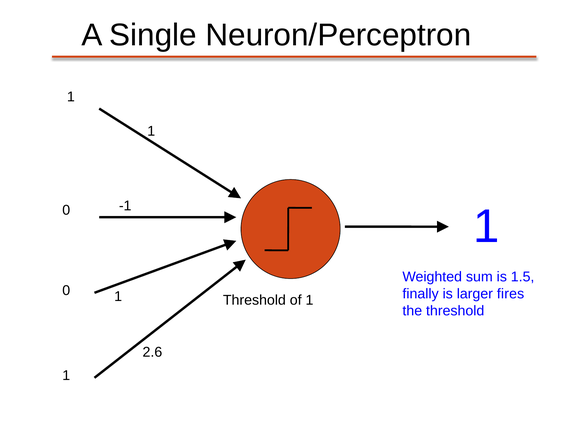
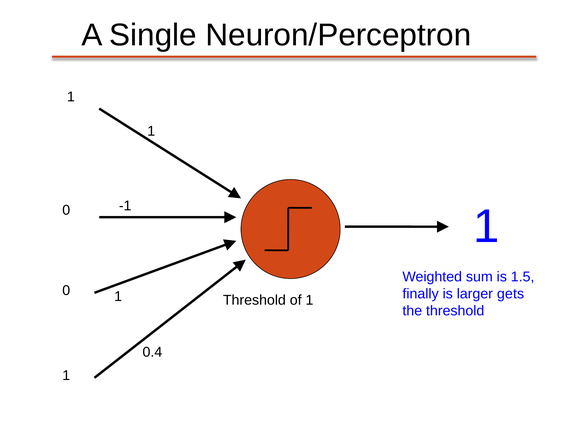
fires: fires -> gets (511, 294)
2.6: 2.6 -> 0.4 (152, 352)
